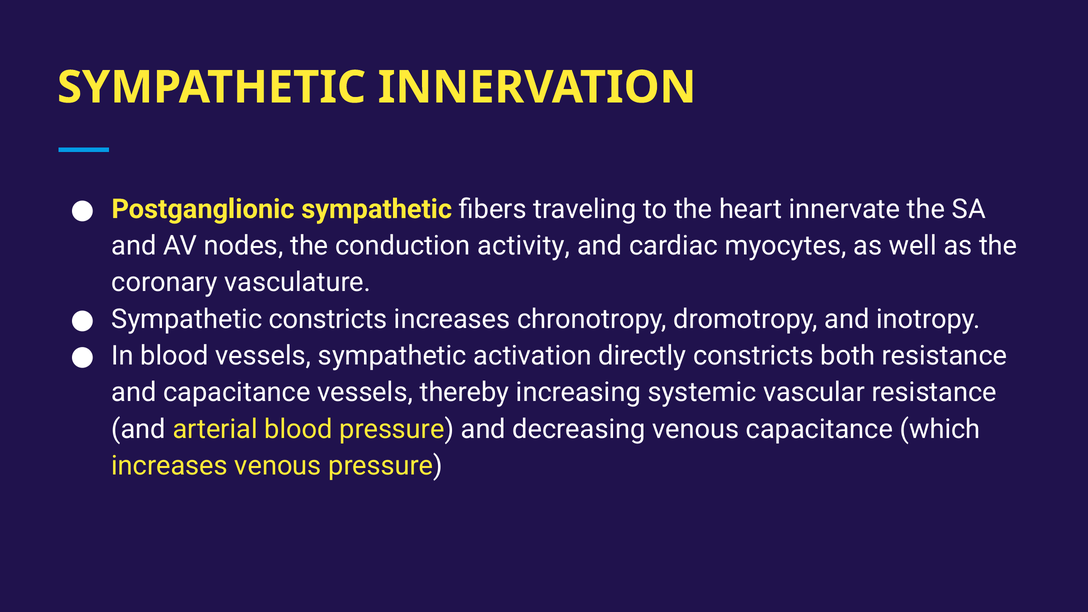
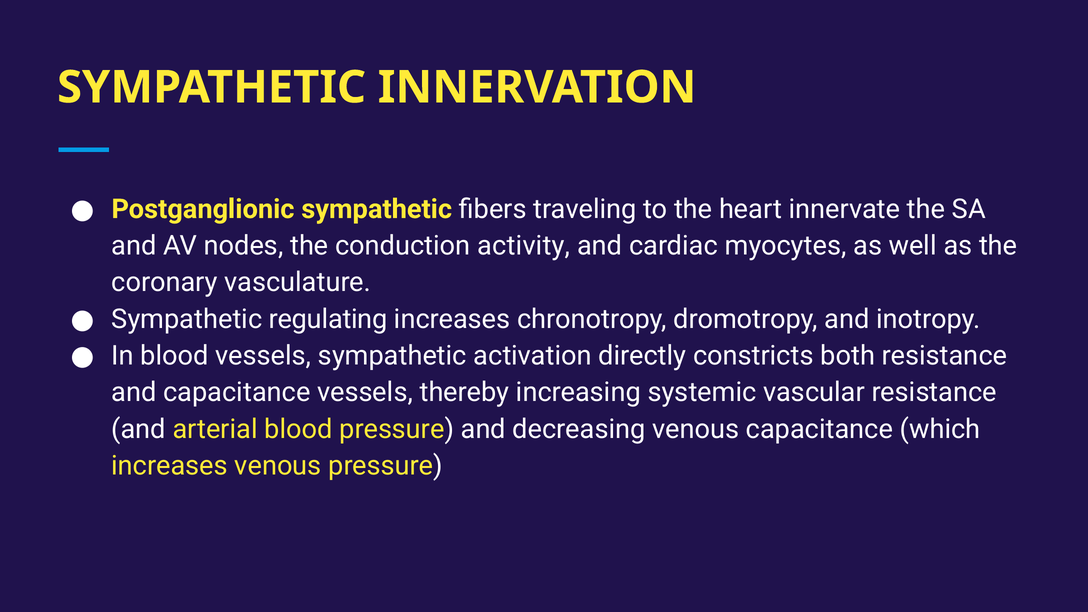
Sympathetic constricts: constricts -> regulating (328, 319)
